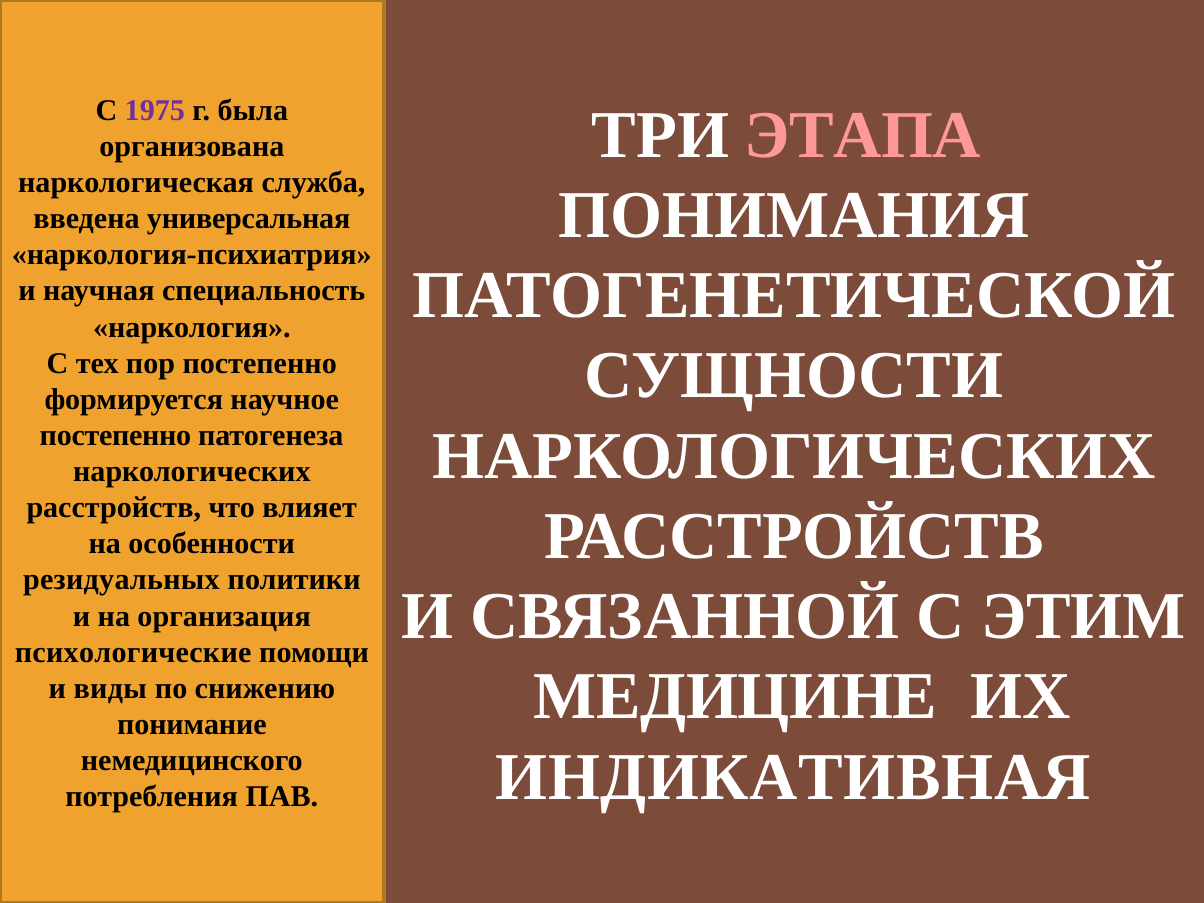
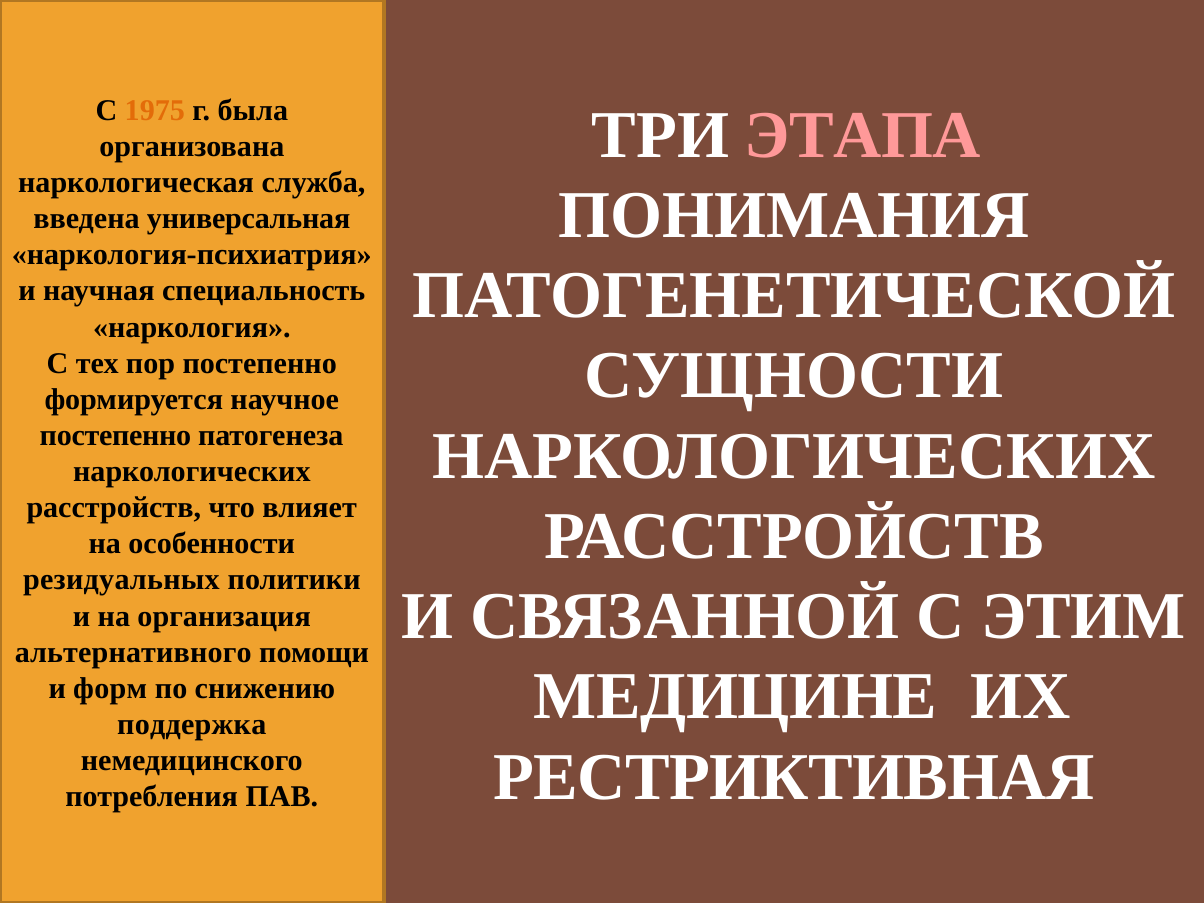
1975 colour: purple -> orange (155, 110)
психологические: психологические -> альтернативного (133, 652)
виды: виды -> форм (110, 688)
понимание: понимание -> поддержка (192, 724)
ИНДИКАТИВНАЯ: ИНДИКАТИВНАЯ -> РЕСТРИКТИВНАЯ (794, 777)
